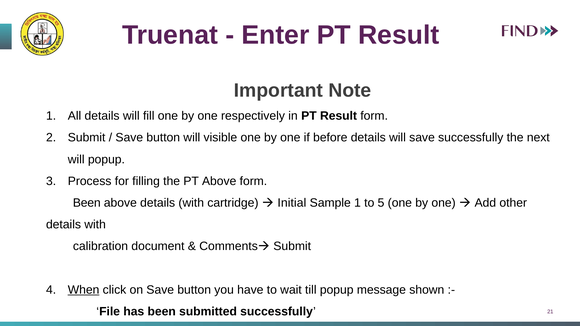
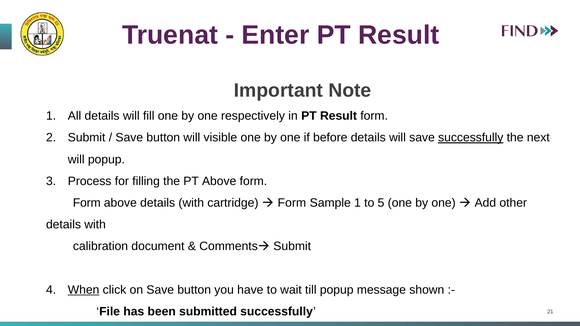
successfully underline: none -> present (471, 138)
Been: Been -> Form (87, 203)
Initial: Initial -> Form (292, 203)
